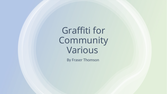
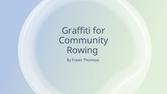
Various: Various -> Rowing (82, 50)
